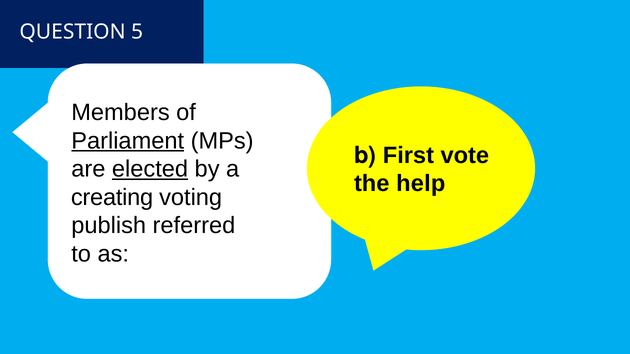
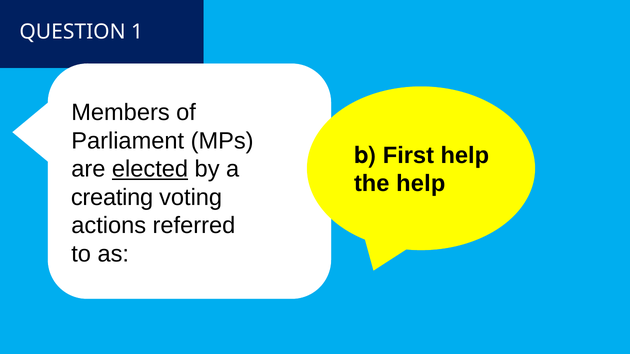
5: 5 -> 1 (137, 32)
Parliament underline: present -> none (128, 141)
First vote: vote -> help (465, 155)
publish: publish -> actions (109, 226)
